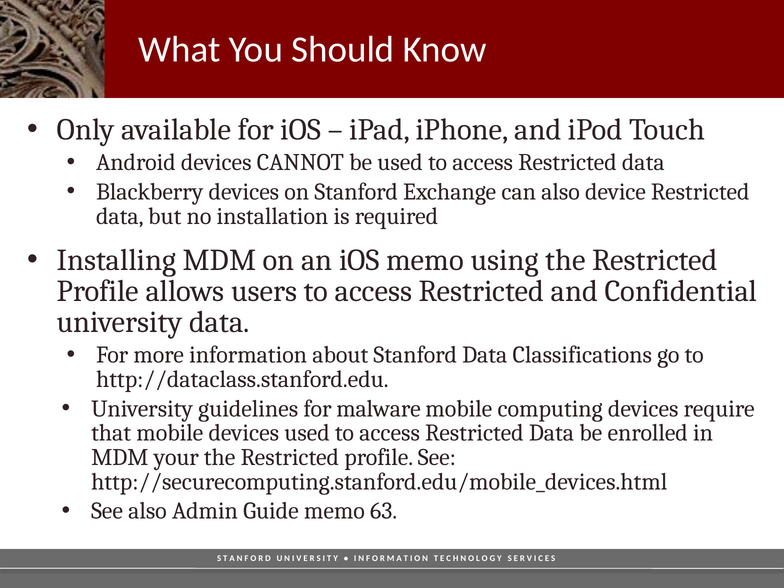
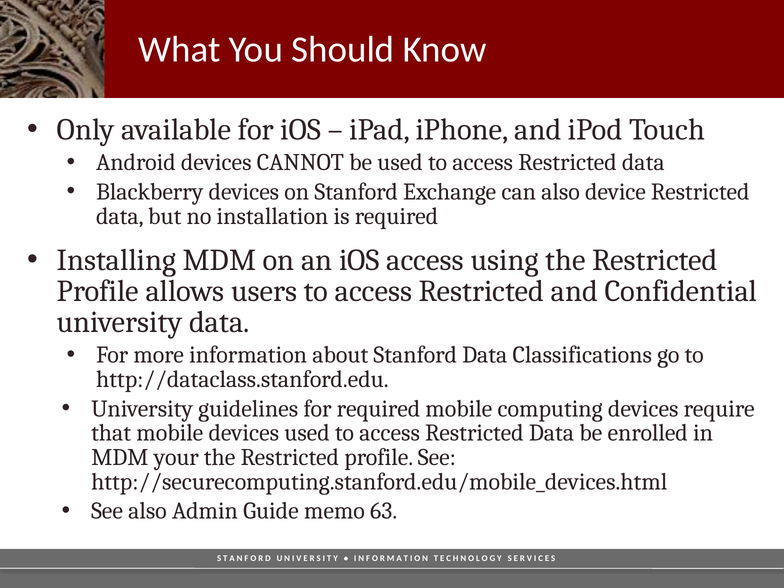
iOS memo: memo -> access (425, 260)
for malware: malware -> required (378, 409)
